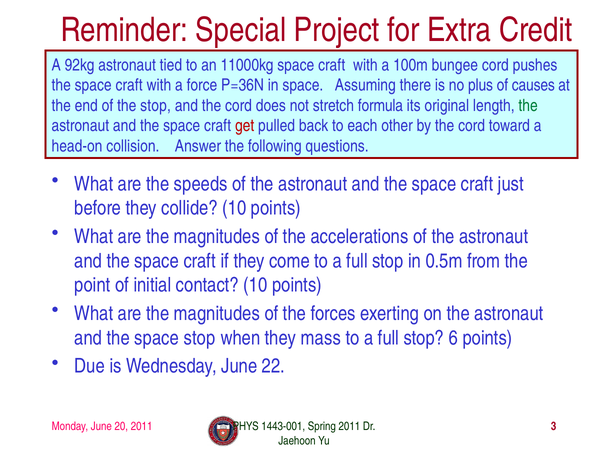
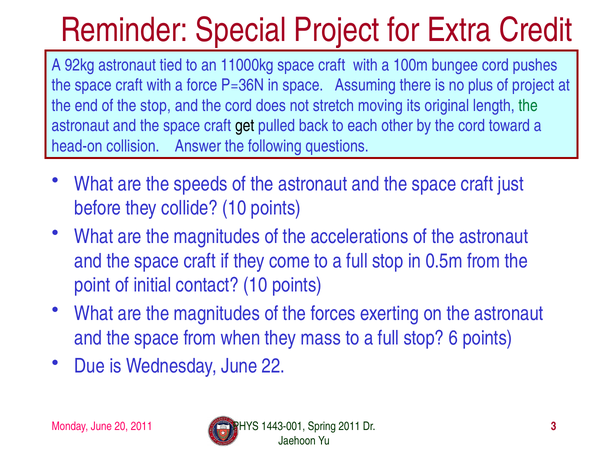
of causes: causes -> project (533, 85)
formula: formula -> moving (380, 106)
get colour: red -> black (245, 126)
space stop: stop -> from (200, 338)
